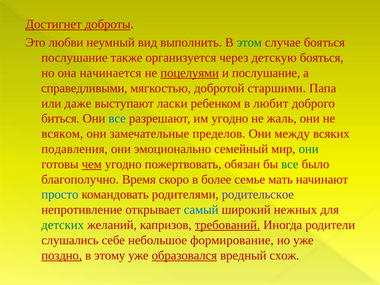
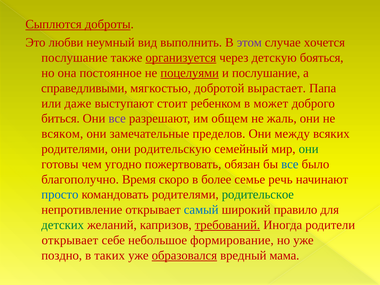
Достигнет: Достигнет -> Сыплются (54, 24)
этом colour: green -> purple (249, 43)
случае бояться: бояться -> хочется (324, 43)
организуется underline: none -> present (181, 58)
начинается: начинается -> постоянное (111, 73)
старшими: старшими -> вырастает (277, 88)
ласки: ласки -> стоит (172, 103)
любит: любит -> может (271, 103)
все colour: blue -> purple (117, 119)
им угодно: угодно -> общем (230, 119)
подавления: подавления -> родителями (75, 149)
эмоционально: эмоционально -> родительскую (173, 149)
чем underline: present -> none (92, 164)
все colour: green -> blue (290, 164)
мать: мать -> речь (280, 179)
родительское colour: purple -> green (258, 195)
нежных: нежных -> правило (296, 210)
слушались: слушались -> открывает (70, 240)
поздно underline: present -> none (62, 255)
этому: этому -> таких (110, 255)
схож: схож -> мама (284, 255)
